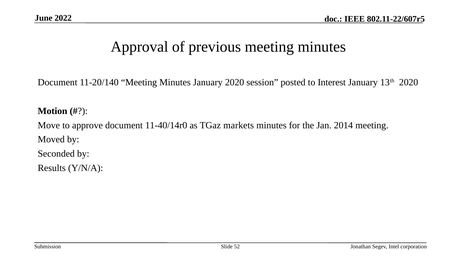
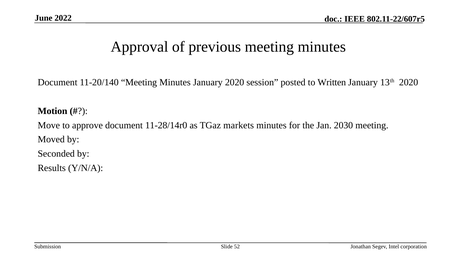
Interest: Interest -> Written (332, 82)
11-40/14r0: 11-40/14r0 -> 11-28/14r0 (166, 125)
2014: 2014 -> 2030 (343, 125)
